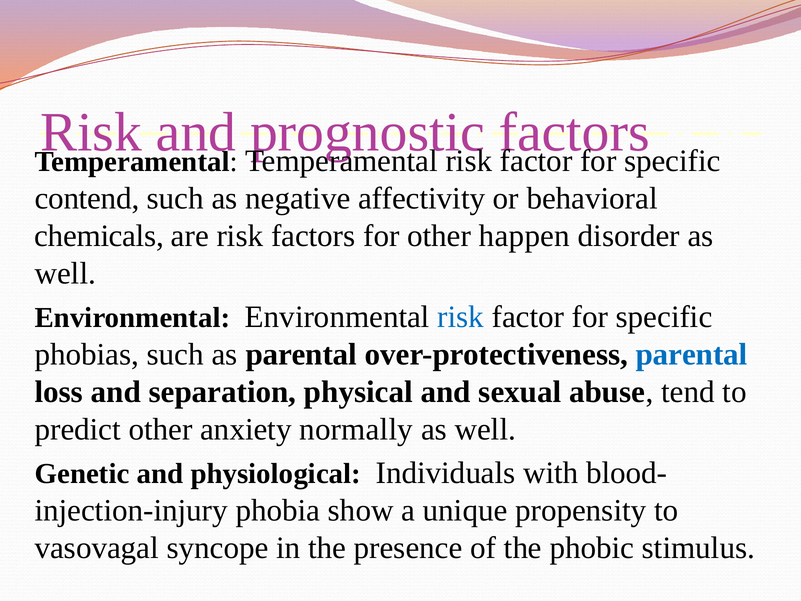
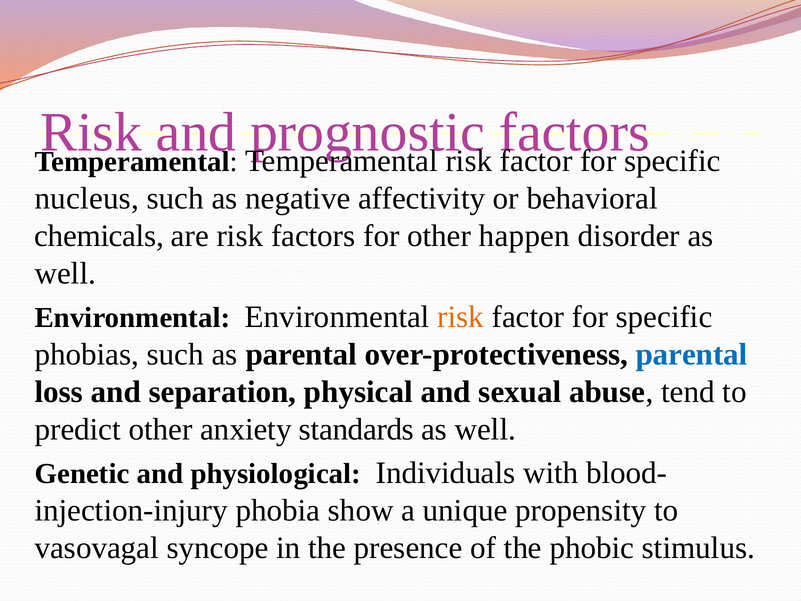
contend: contend -> nucleus (87, 198)
risk colour: blue -> orange (461, 317)
normally: normally -> standards (356, 429)
